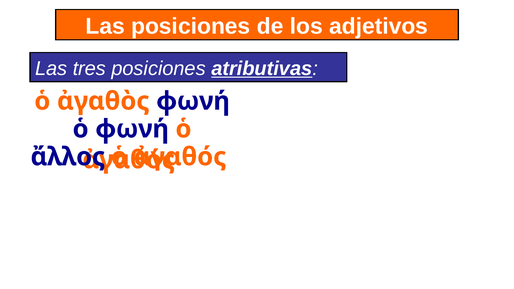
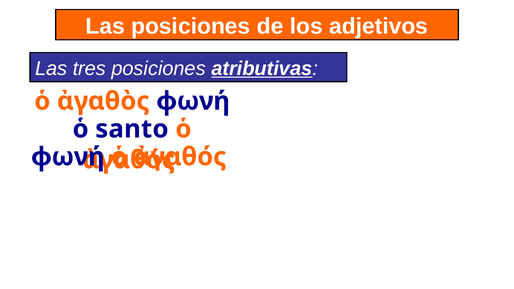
ὁ φωνή: φωνή -> santo (132, 129)
ἄλλος: ἄλλος -> φωνή (68, 157)
